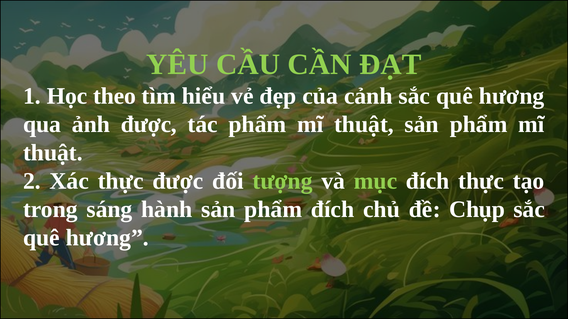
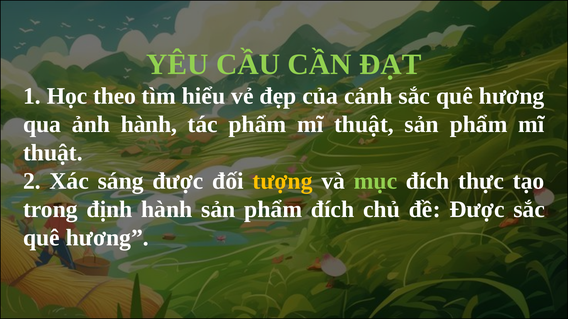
ảnh được: được -> hành (149, 124)
Xác thực: thực -> sáng (121, 181)
tượng colour: light green -> yellow (283, 181)
sáng: sáng -> định (109, 210)
đề Chụp: Chụp -> Được (477, 210)
